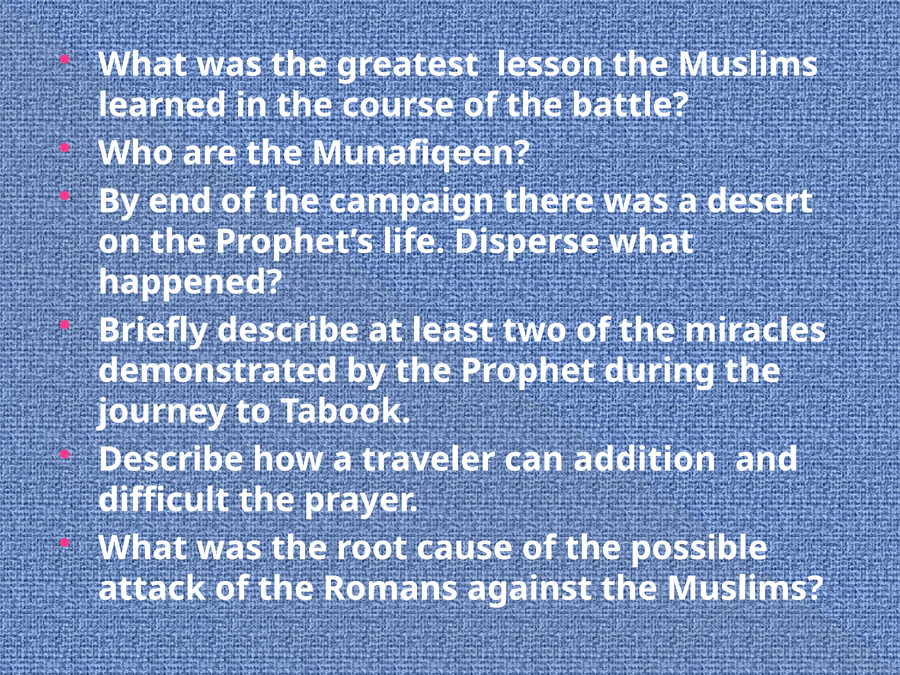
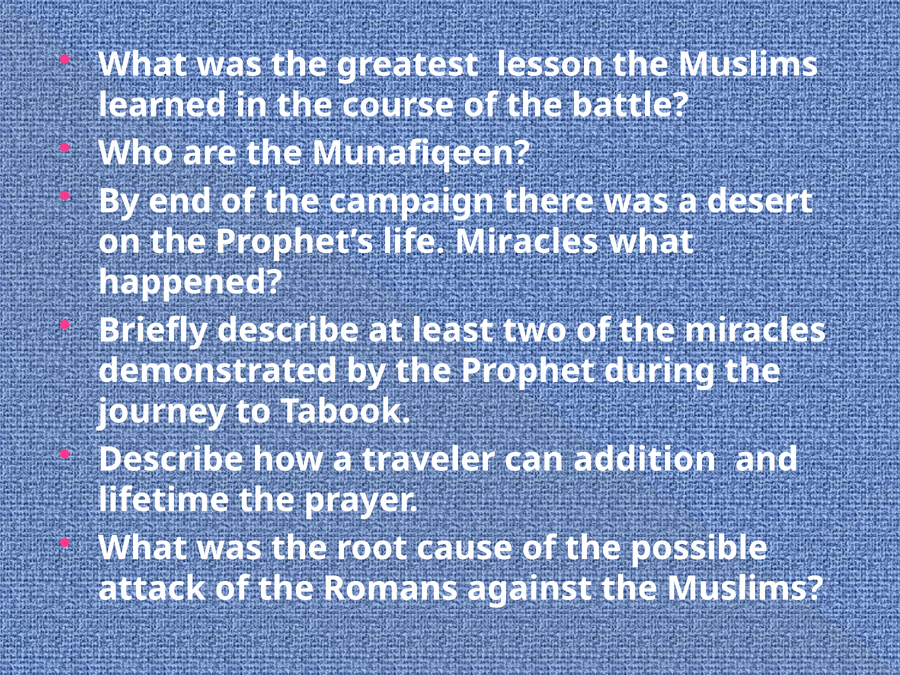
life Disperse: Disperse -> Miracles (527, 242)
difficult: difficult -> lifetime (164, 500)
